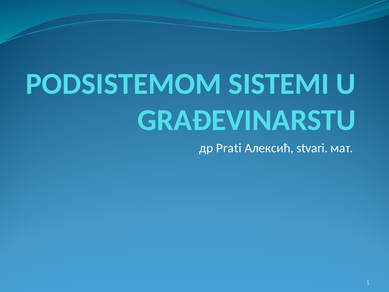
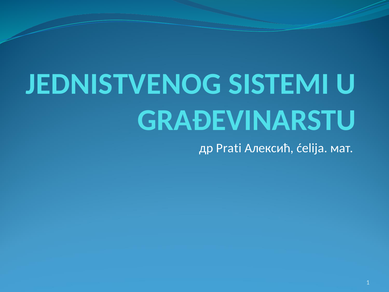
PODSISTEMOM: PODSISTEMOM -> JEDNISTVENOG (123, 84)
stvari: stvari -> ćelija (312, 148)
